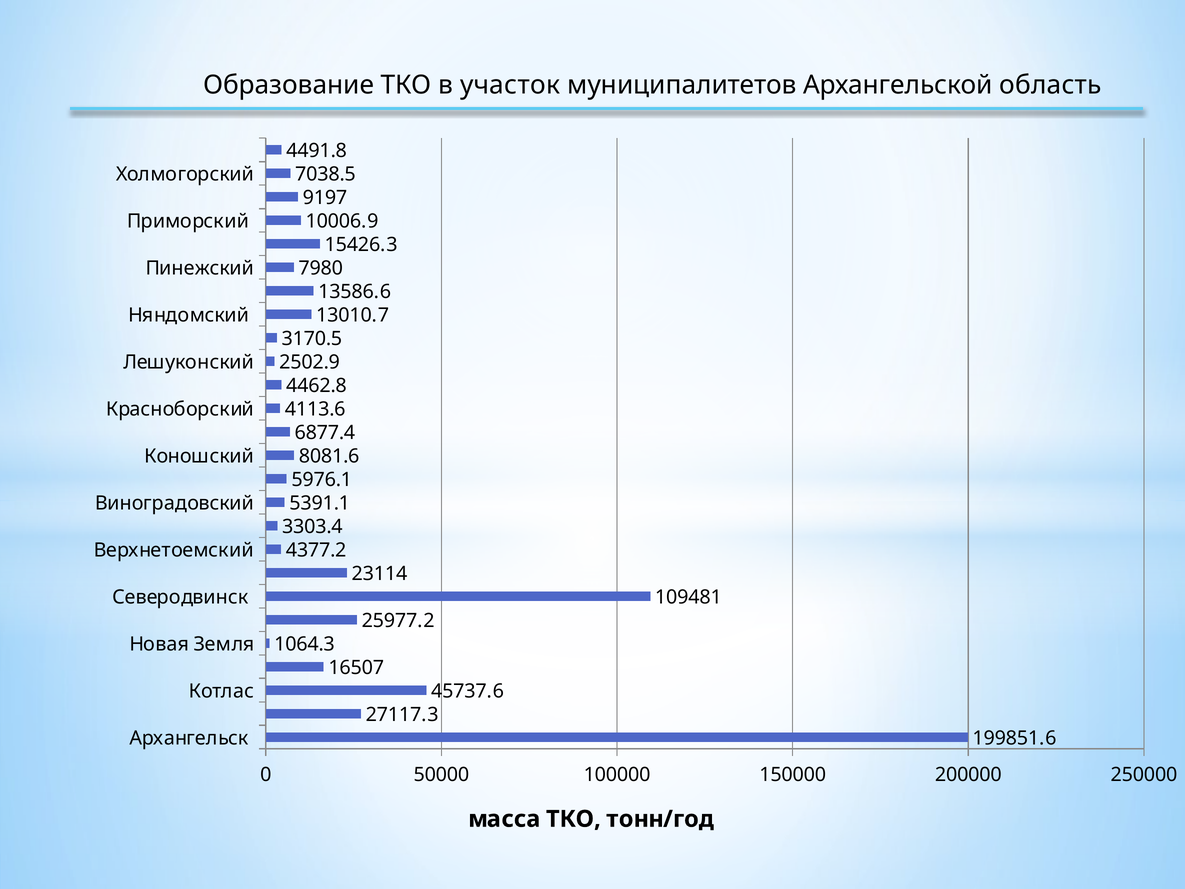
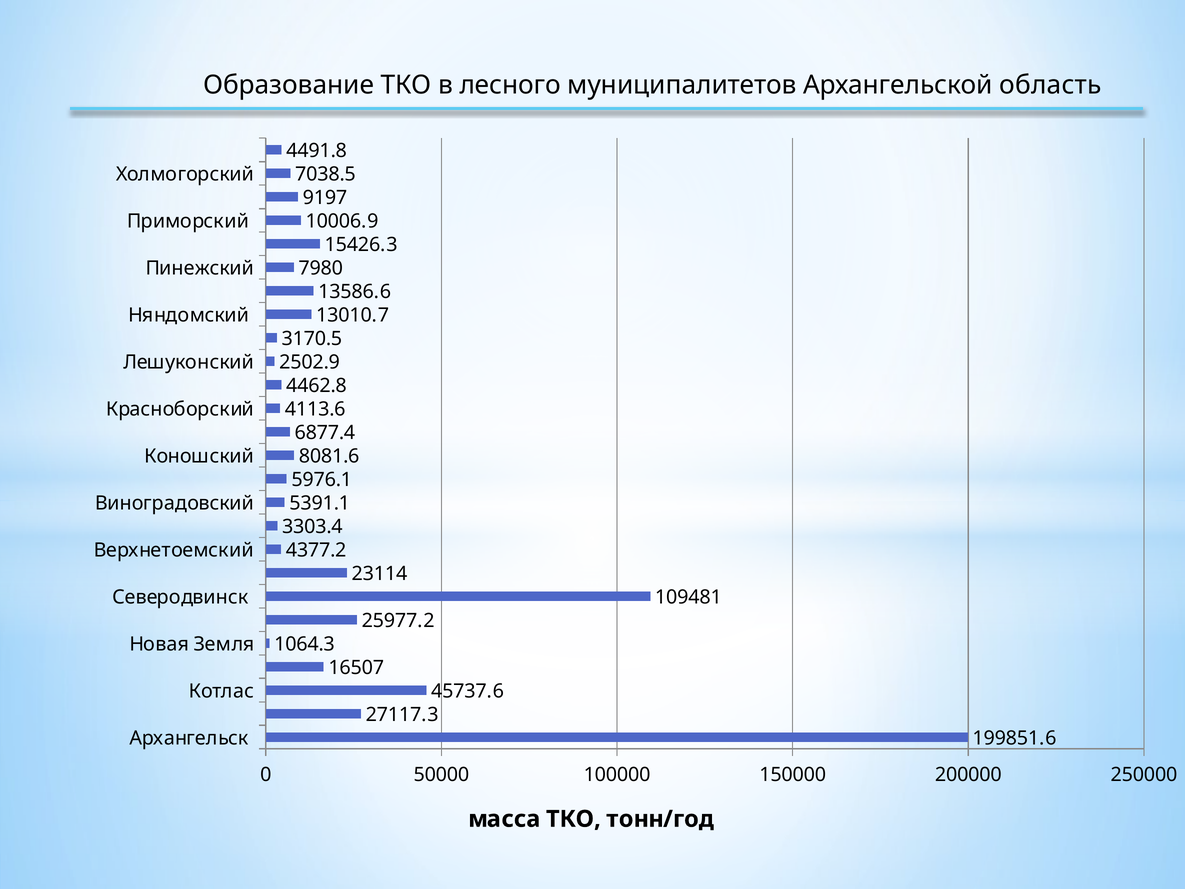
участок: участок -> лесного (510, 85)
